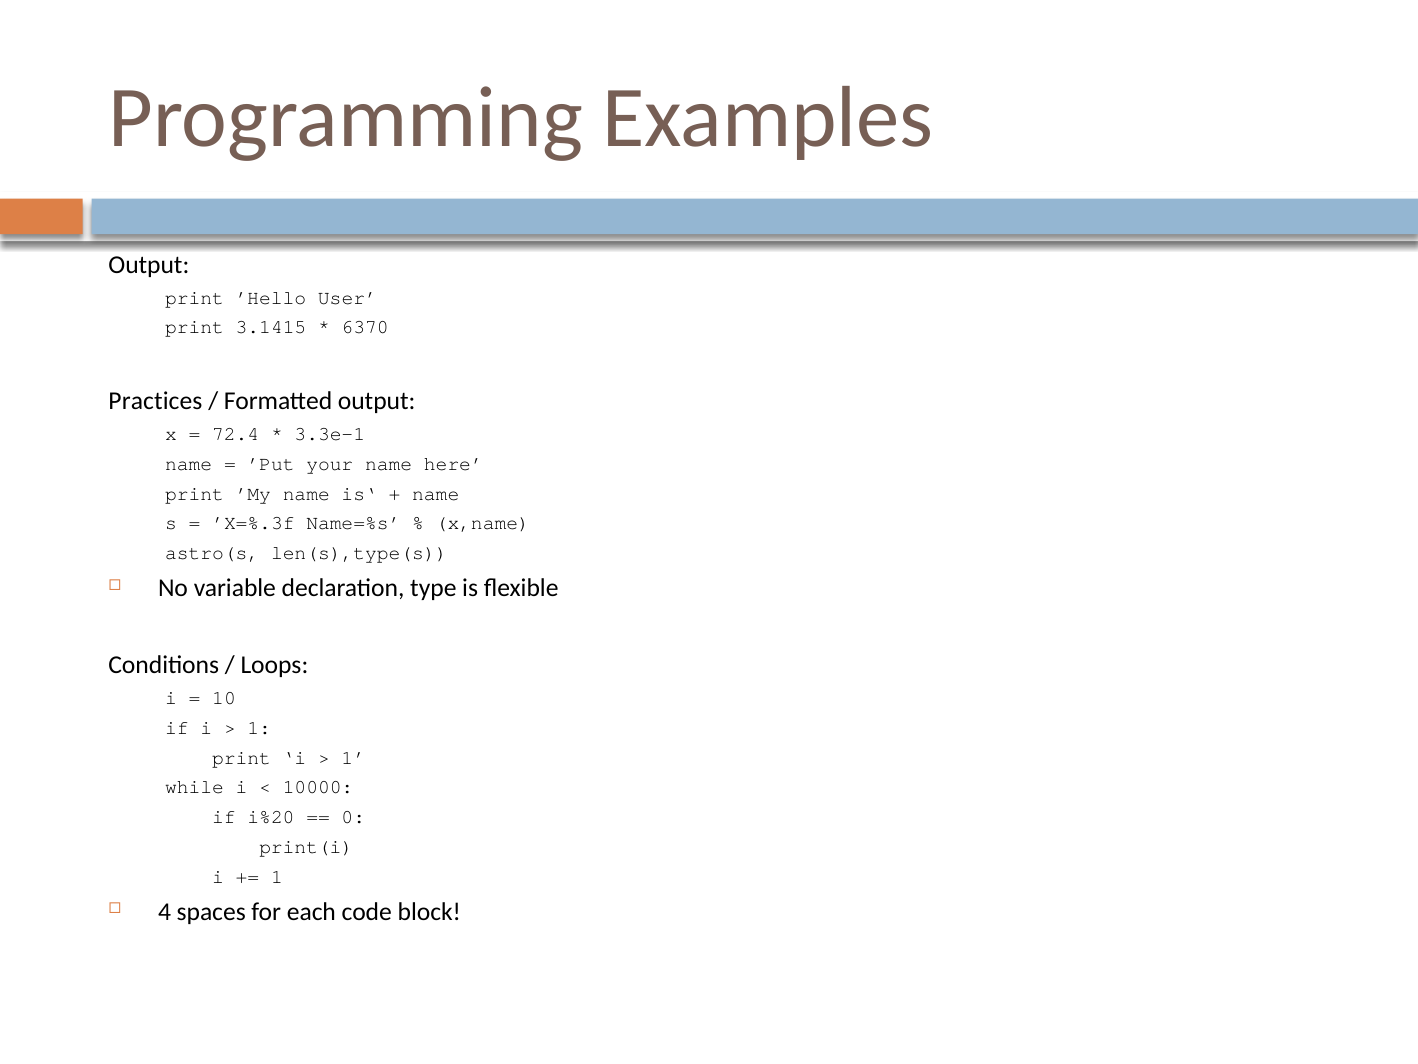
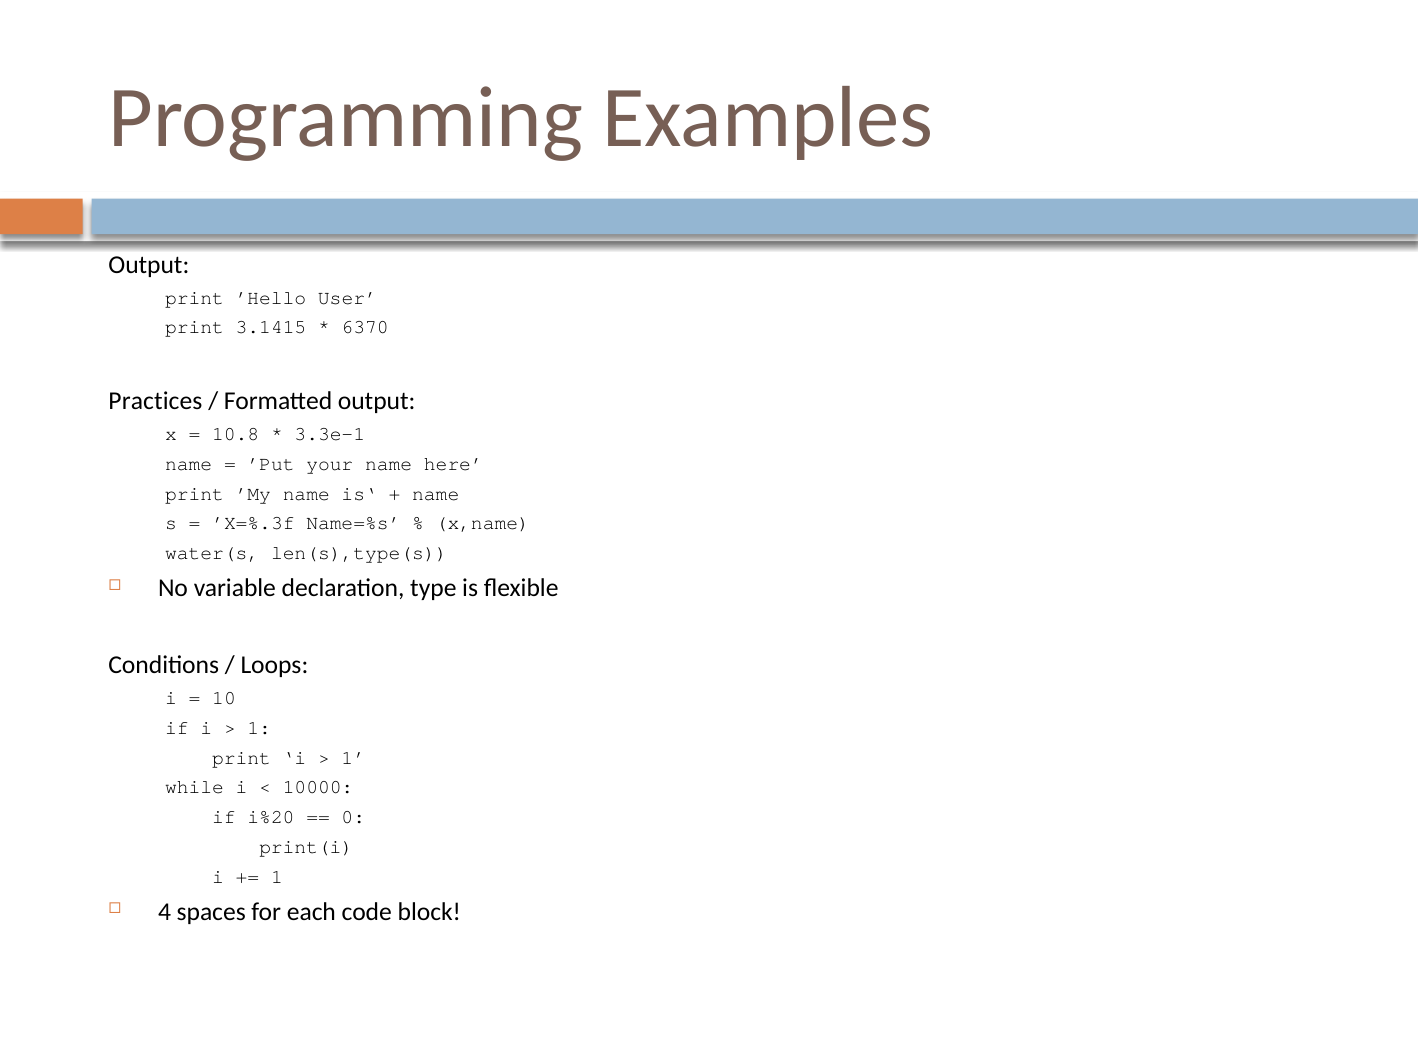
72.4: 72.4 -> 10.8 (236, 434)
astro(s: astro(s -> water(s (212, 553)
